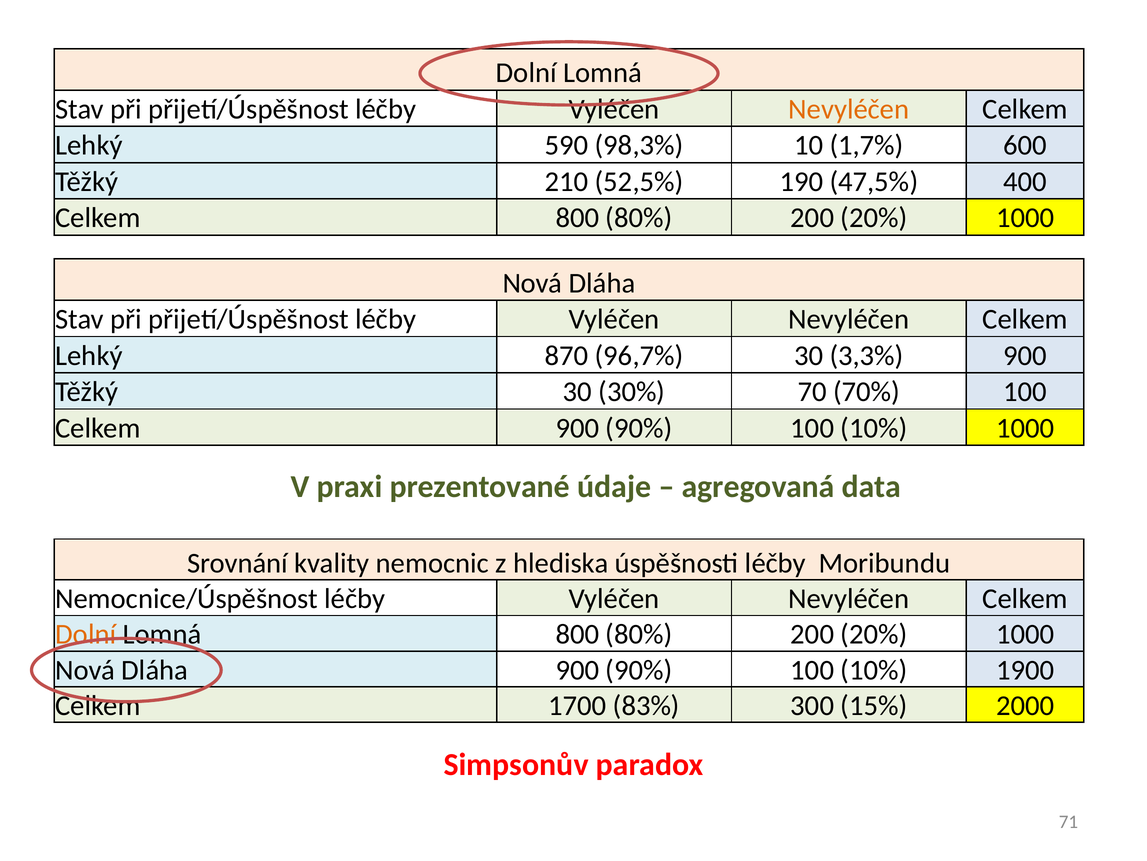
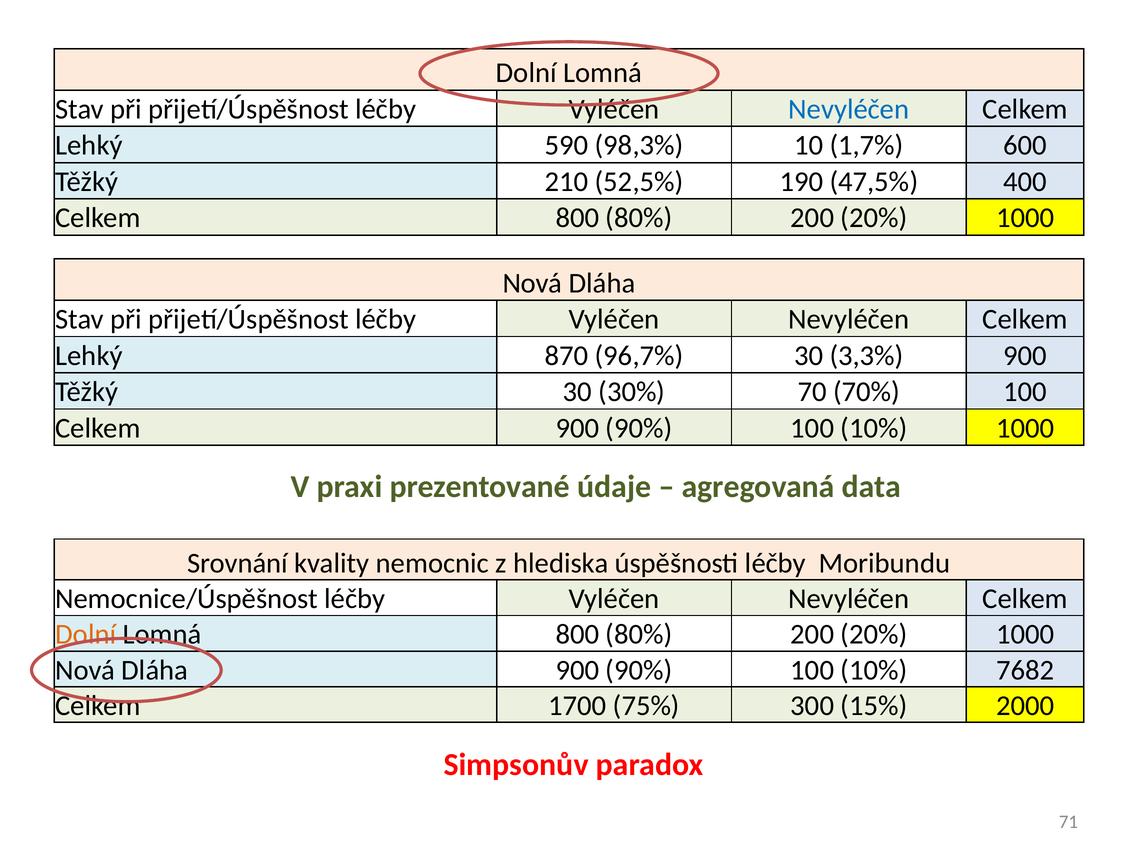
Nevyléčen colour: orange -> blue (849, 109)
1900: 1900 -> 7682 (1025, 670)
83%: 83% -> 75% (646, 705)
